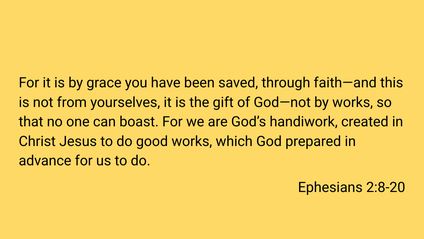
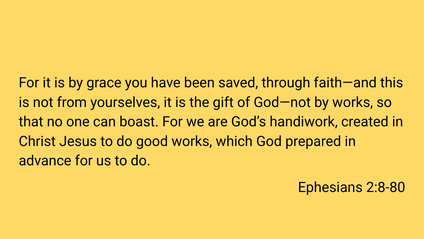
2:8-20: 2:8-20 -> 2:8-80 (386, 187)
